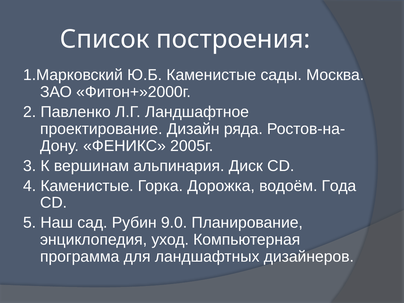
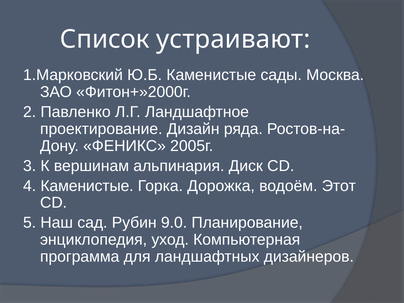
построения: построения -> устраивают (233, 39)
Года: Года -> Этот (339, 186)
